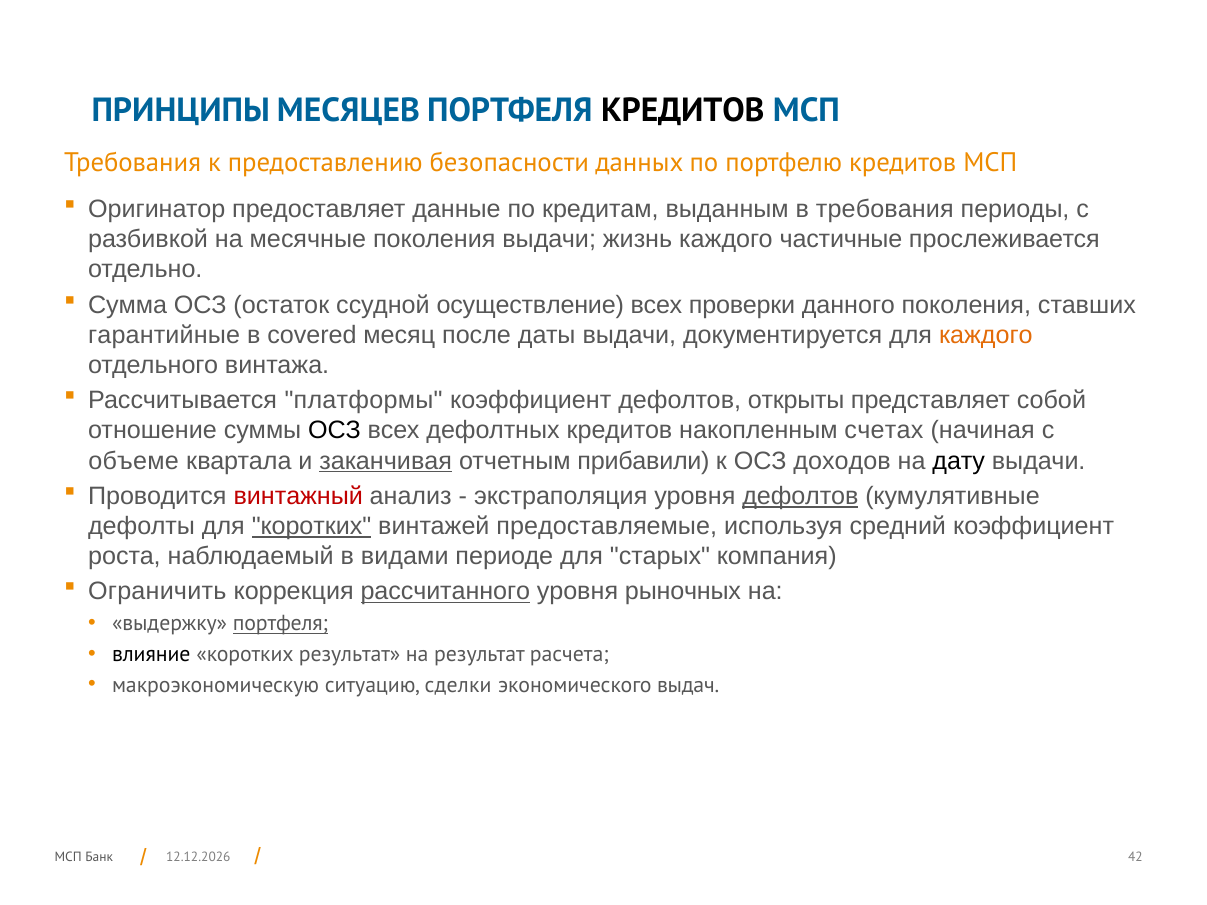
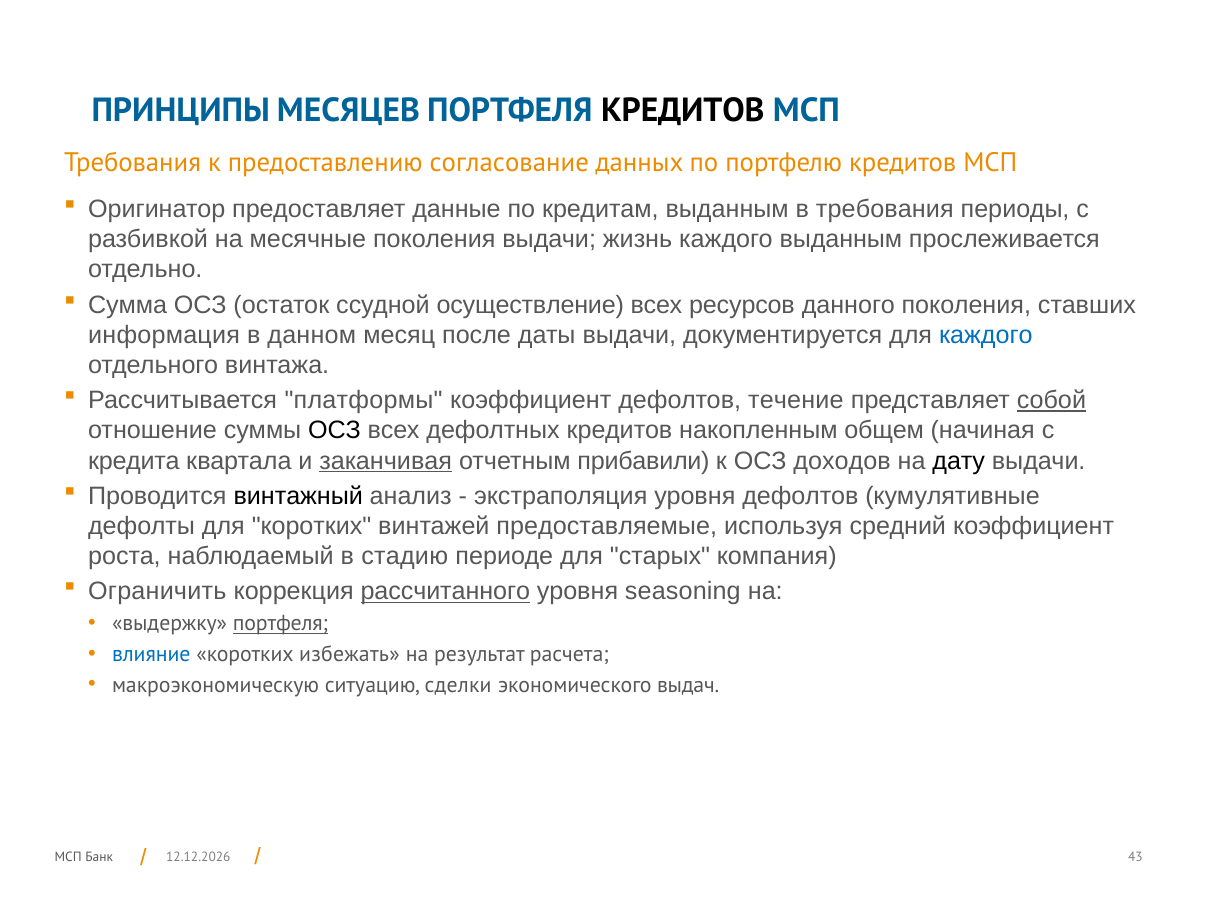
безопасности: безопасности -> согласование (509, 163)
каждого частичные: частичные -> выданным (841, 240)
проверки: проверки -> ресурсов (742, 305)
гарантийные: гарантийные -> информация (164, 335)
covered: covered -> данном (312, 335)
каждого colour: orange -> blue (986, 335)
открыты: открыты -> течение (796, 401)
собой underline: none -> present (1051, 401)
счетах: счетах -> общем (884, 431)
объеме: объеме -> кредита (134, 461)
винтажный colour: red -> black (298, 496)
дефолтов underline: present -> none (800, 496)
коротких underline: present -> none (312, 526)
видами: видами -> стадию (405, 556)
рыночных: рыночных -> seasoning (683, 592)
влияние colour: black -> blue (151, 655)
коротких результат: результат -> избежать (349, 655)
42: 42 -> 43 (1135, 857)
